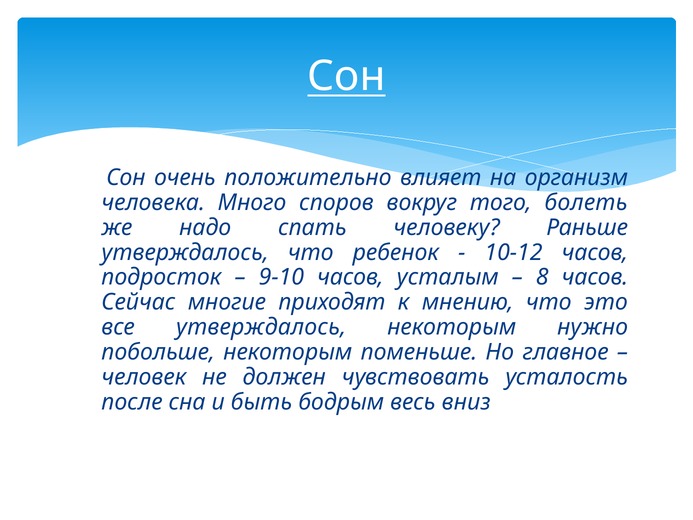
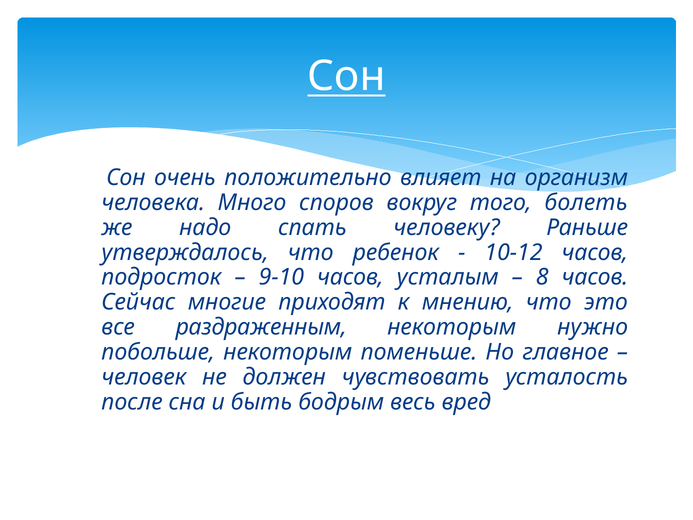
все утверждалось: утверждалось -> раздраженным (261, 327)
вниз: вниз -> вред (466, 402)
